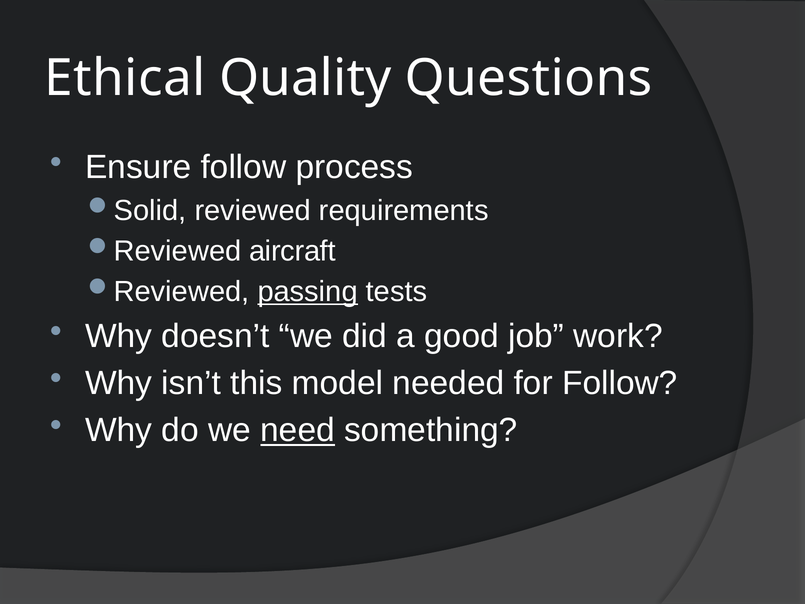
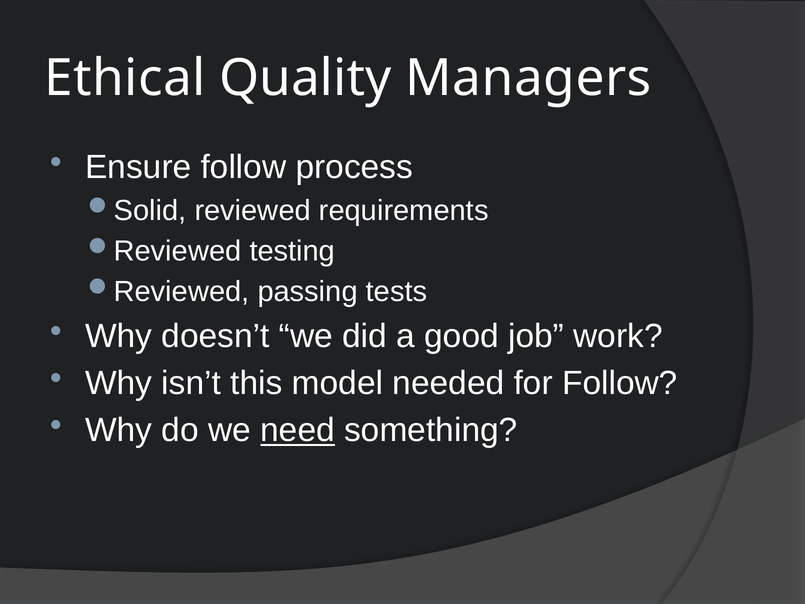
Questions: Questions -> Managers (528, 78)
aircraft: aircraft -> testing (292, 251)
passing underline: present -> none (308, 292)
